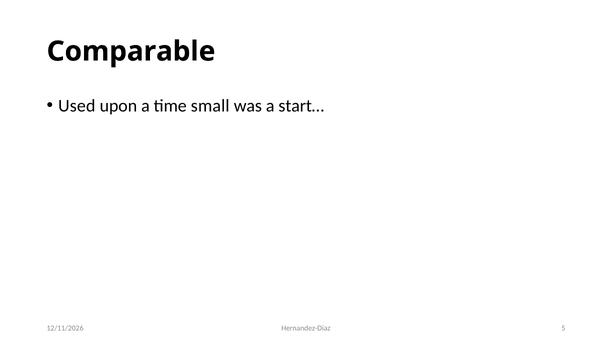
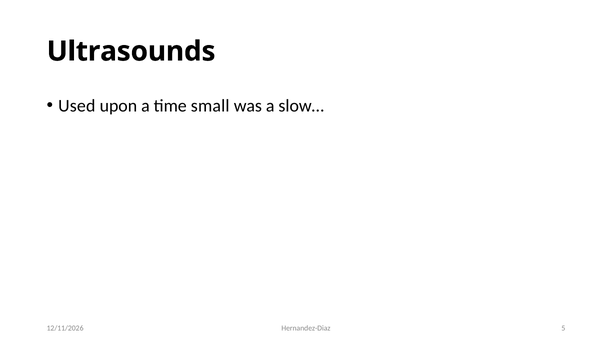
Comparable: Comparable -> Ultrasounds (131, 51)
start…: start… -> slow… (301, 106)
